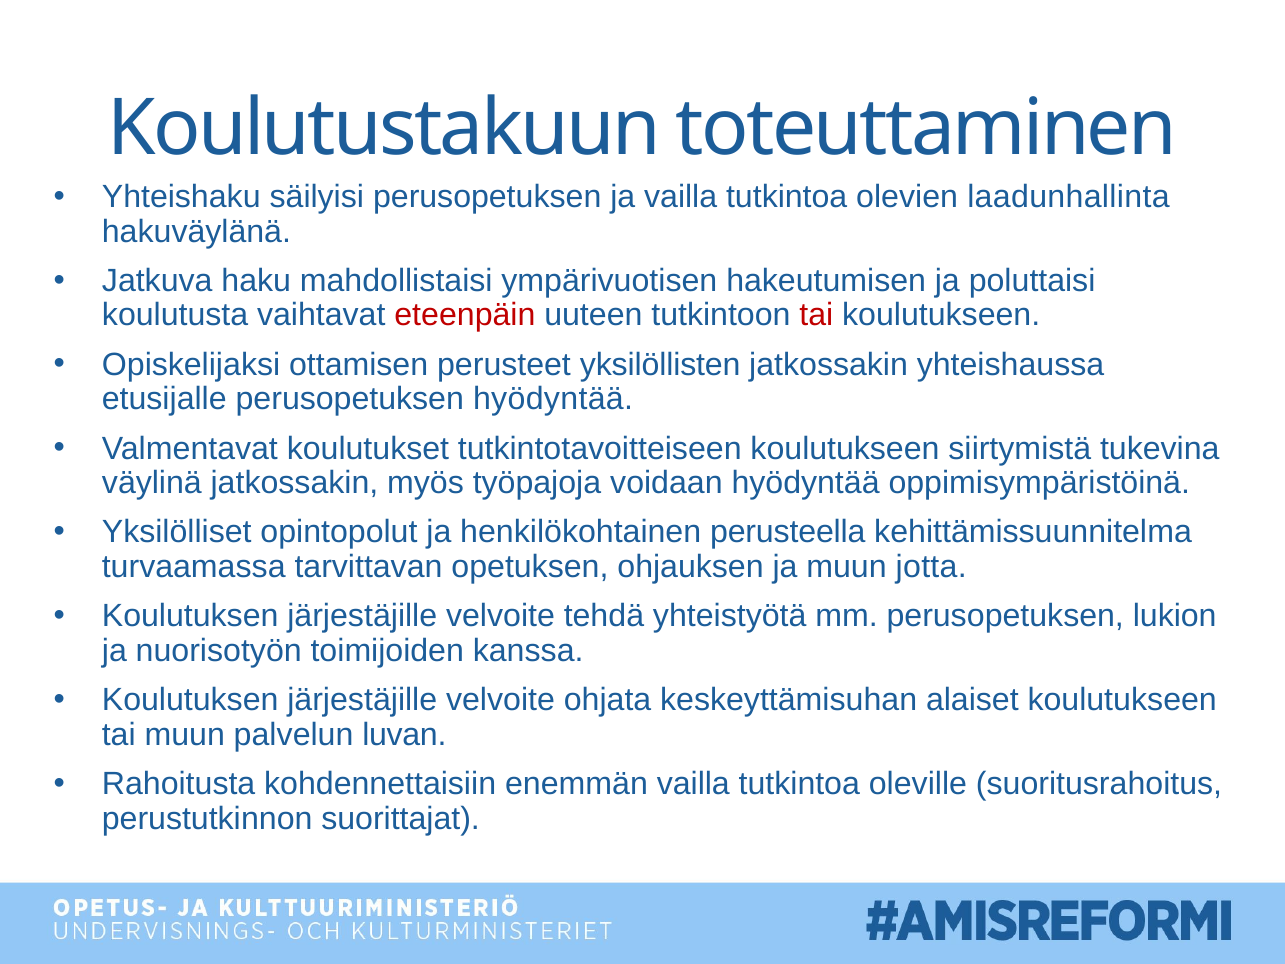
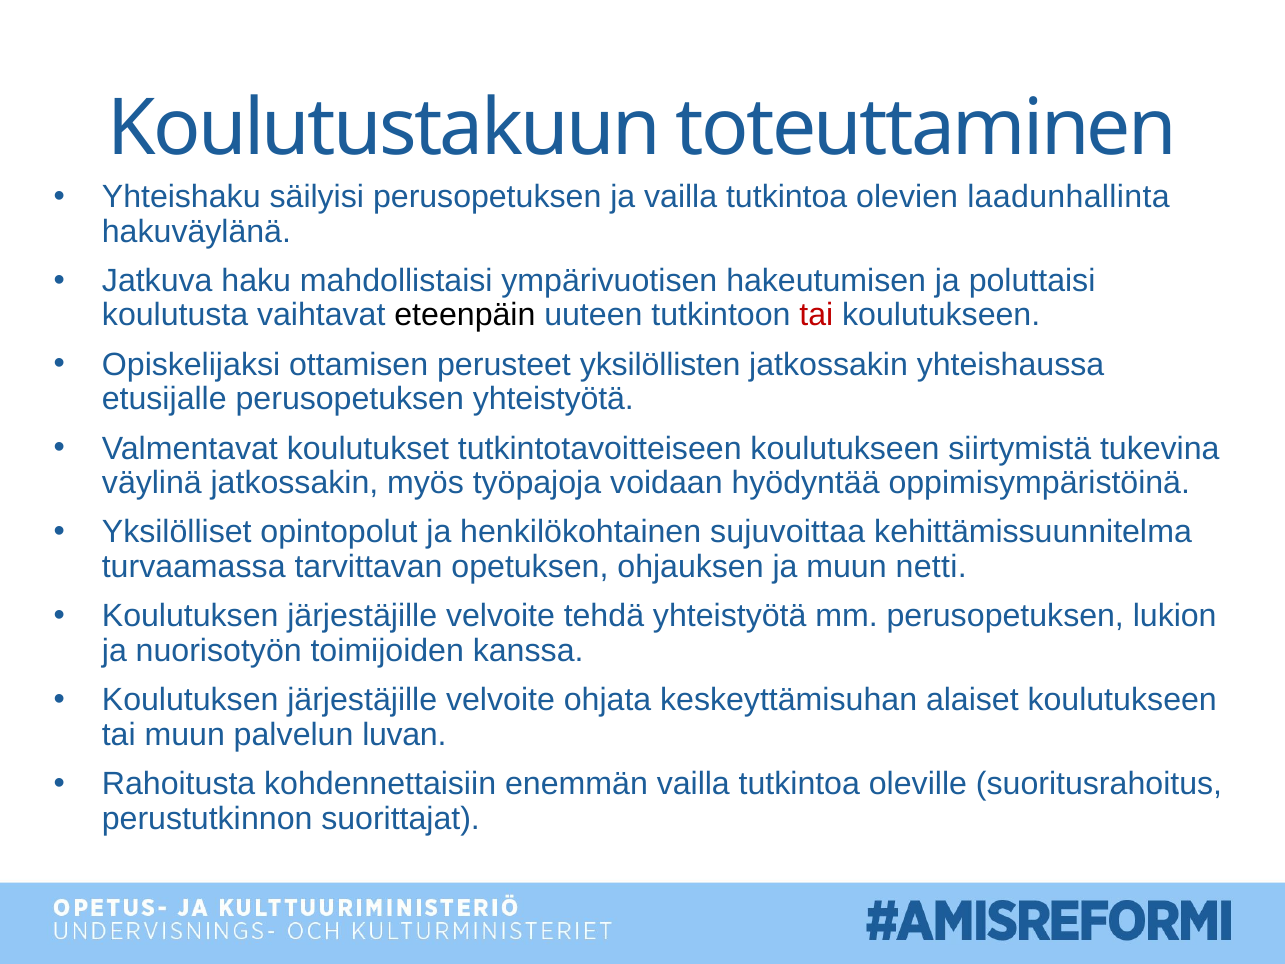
eteenpäin colour: red -> black (465, 315)
perusopetuksen hyödyntää: hyödyntää -> yhteistyötä (553, 399)
perusteella: perusteella -> sujuvoittaa (788, 532)
jotta: jotta -> netti (931, 567)
